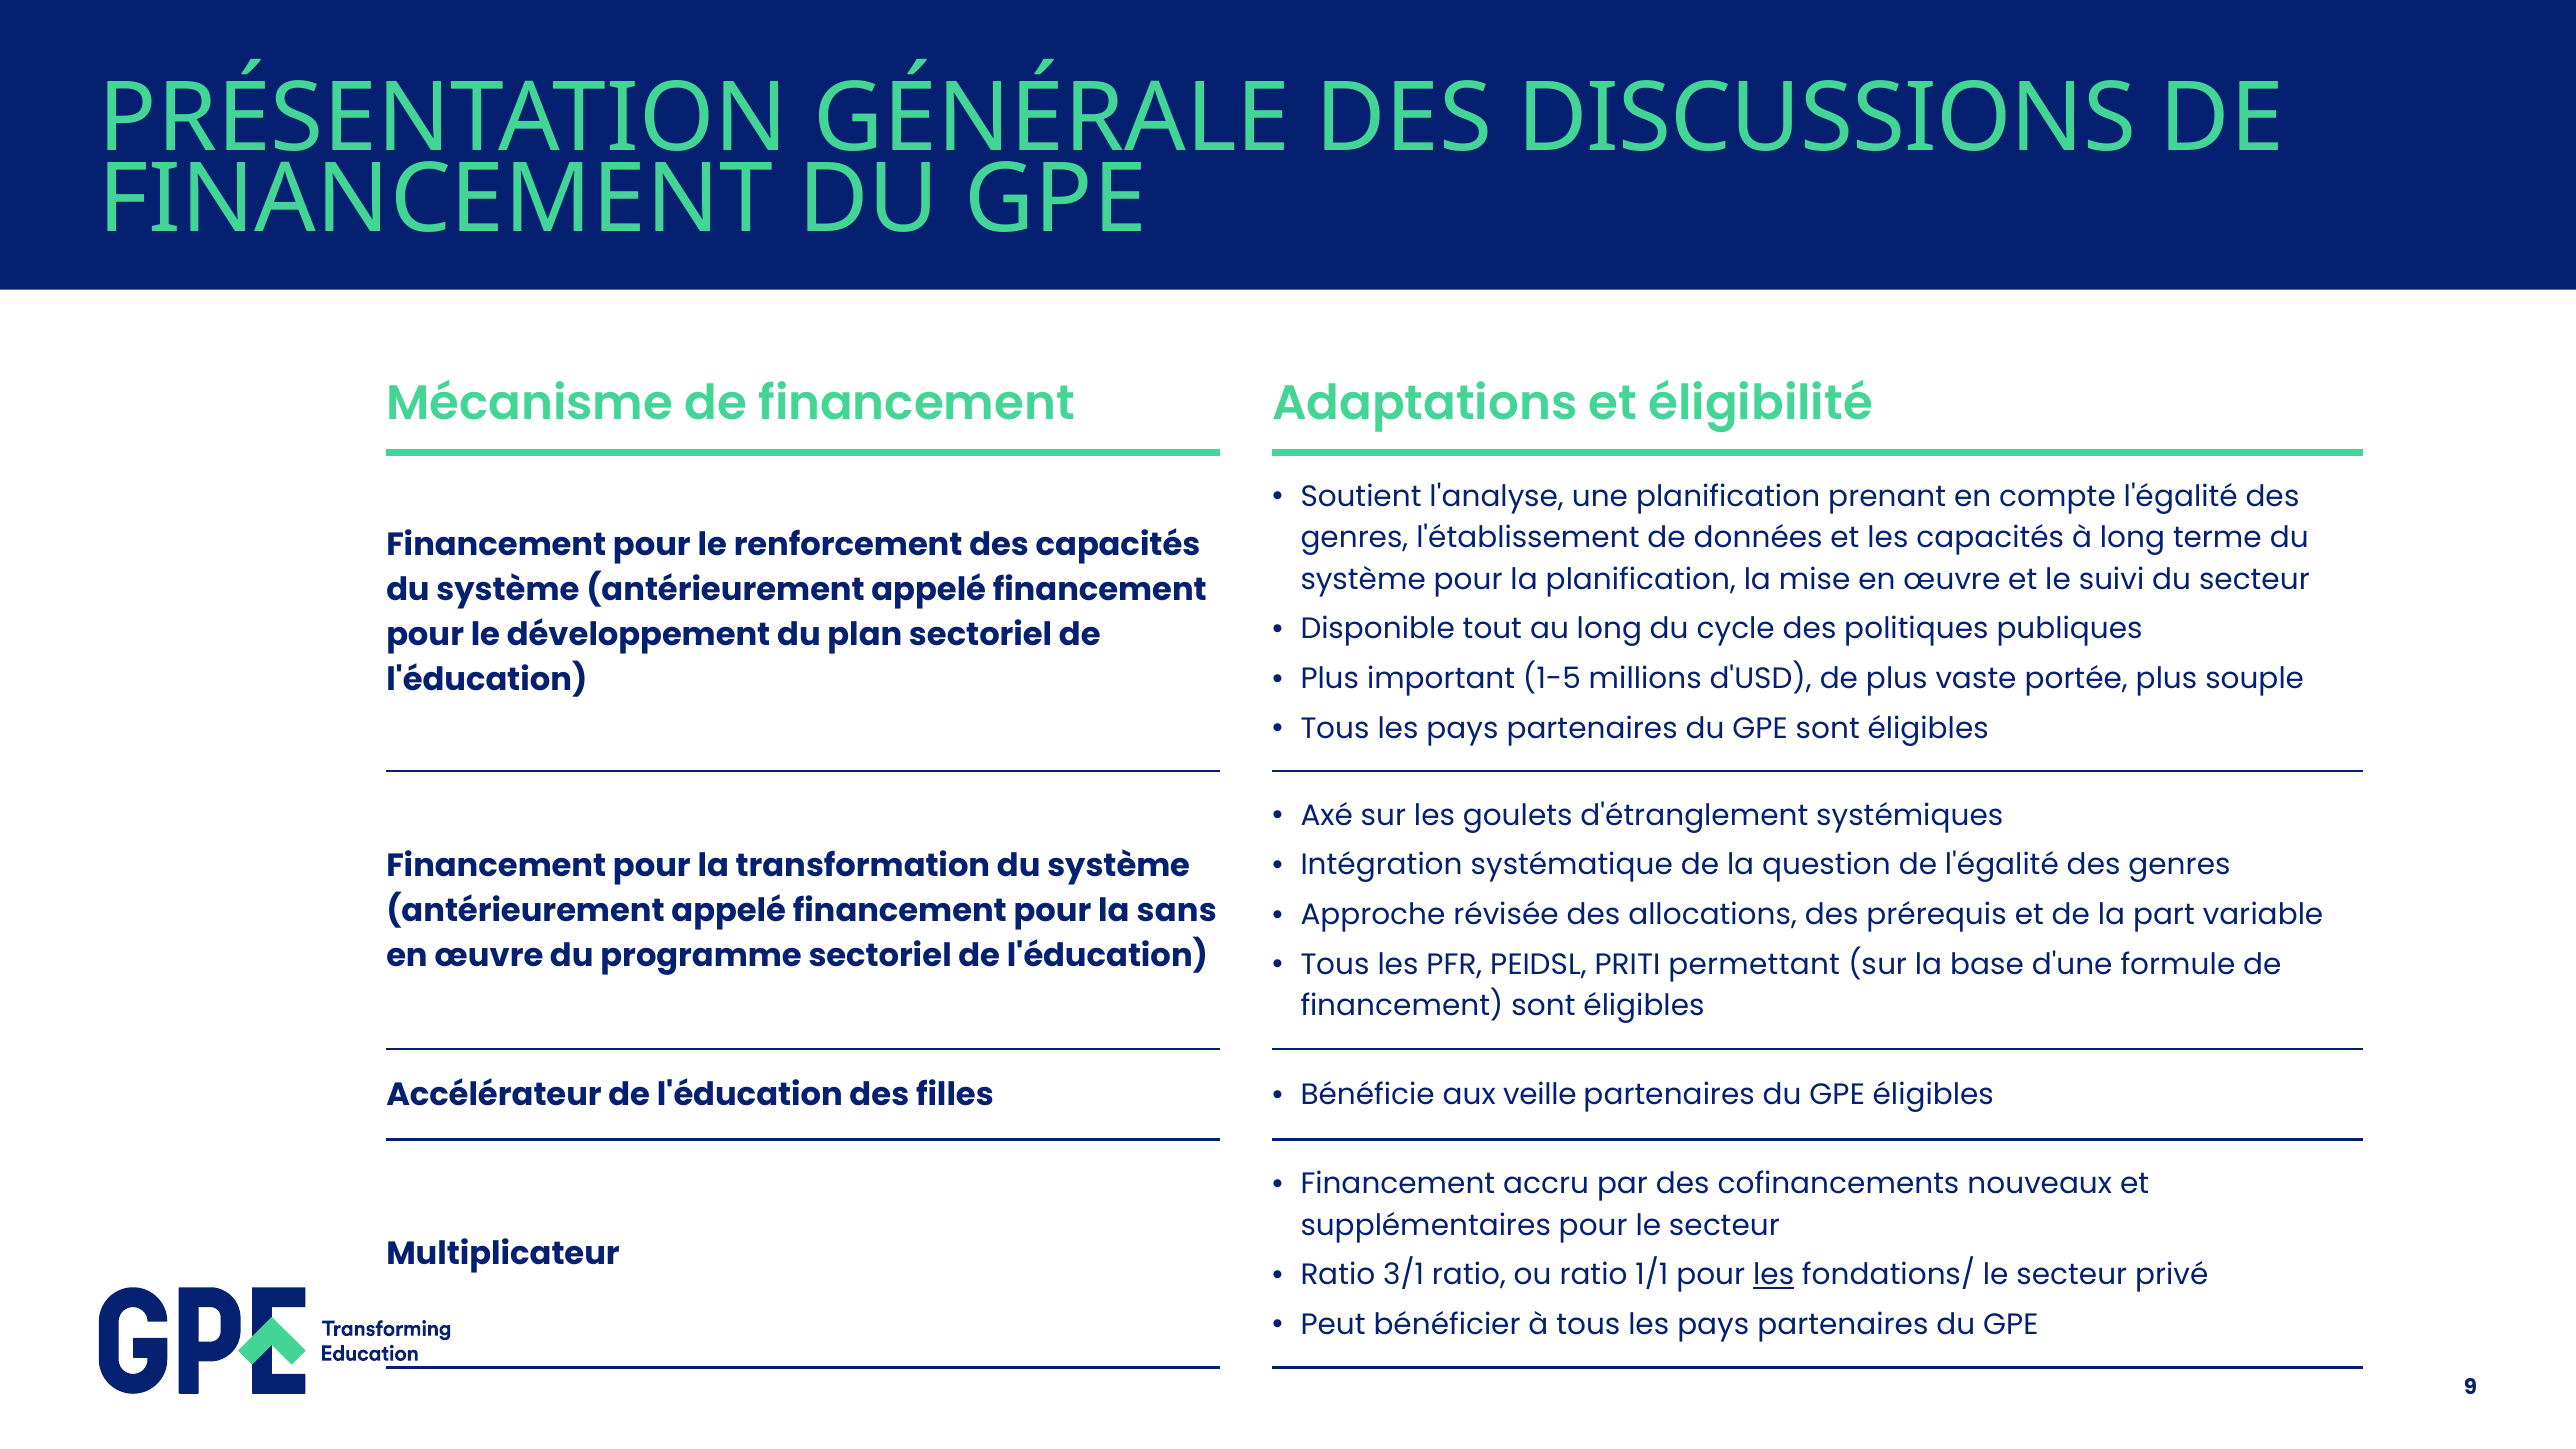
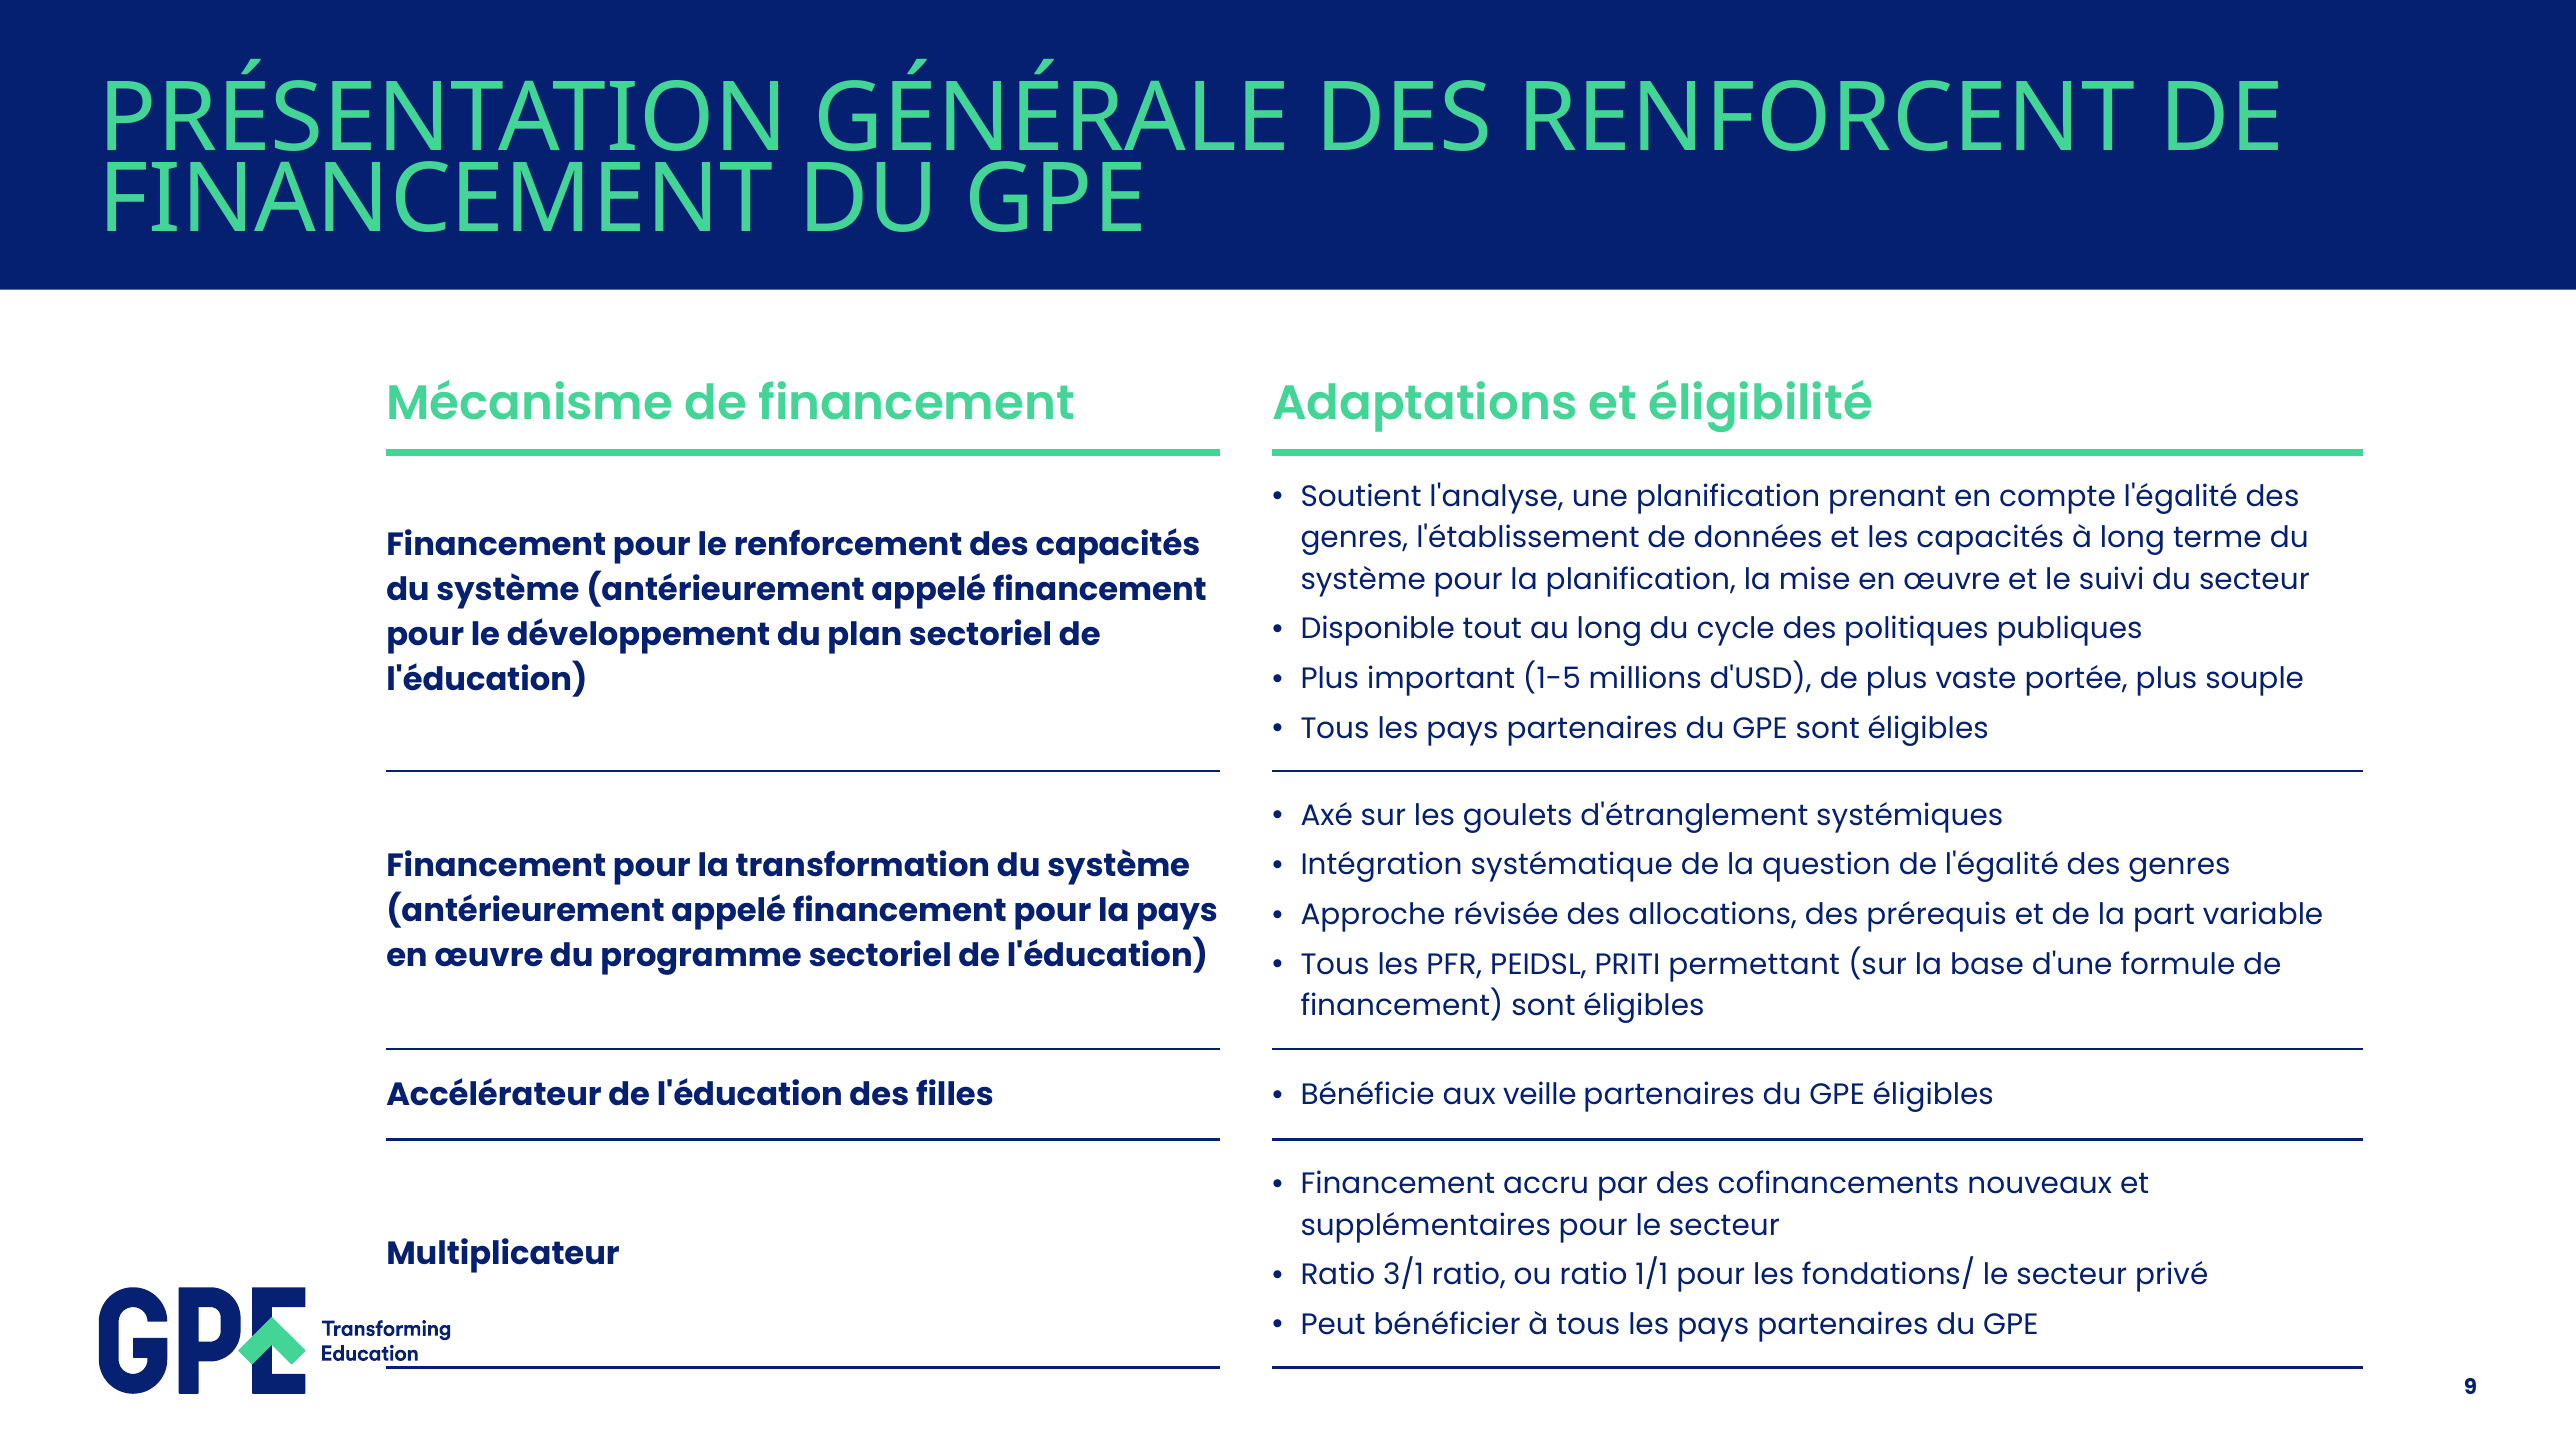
DISCUSSIONS: DISCUSSIONS -> RENFORCENT (1826, 119)
la sans: sans -> pays (1177, 911)
les underline: present -> none (1774, 1275)
